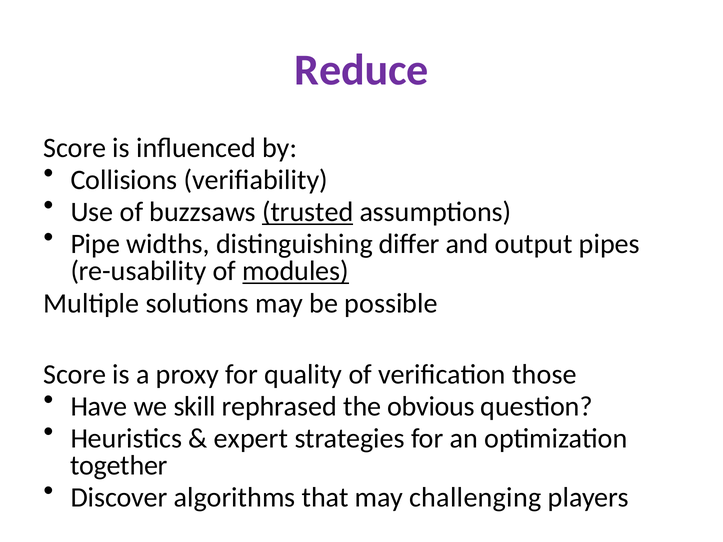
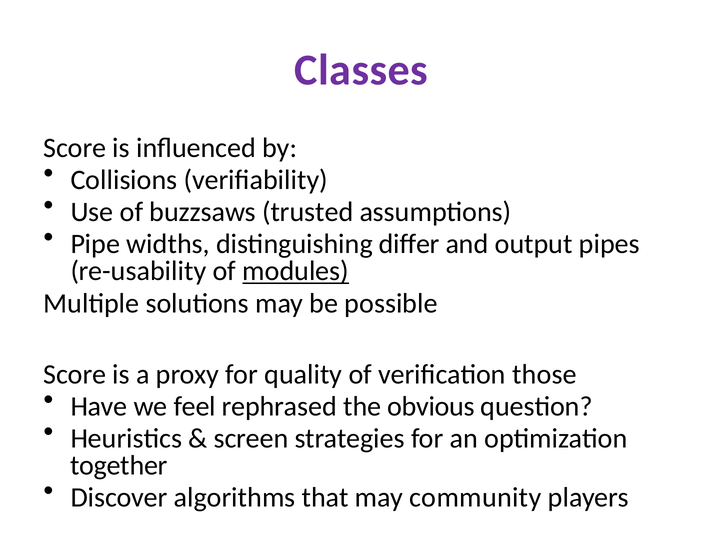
Reduce: Reduce -> Classes (361, 70)
trusted underline: present -> none (308, 212)
skill: skill -> feel (195, 407)
expert: expert -> screen (251, 439)
challenging: challenging -> community (475, 498)
